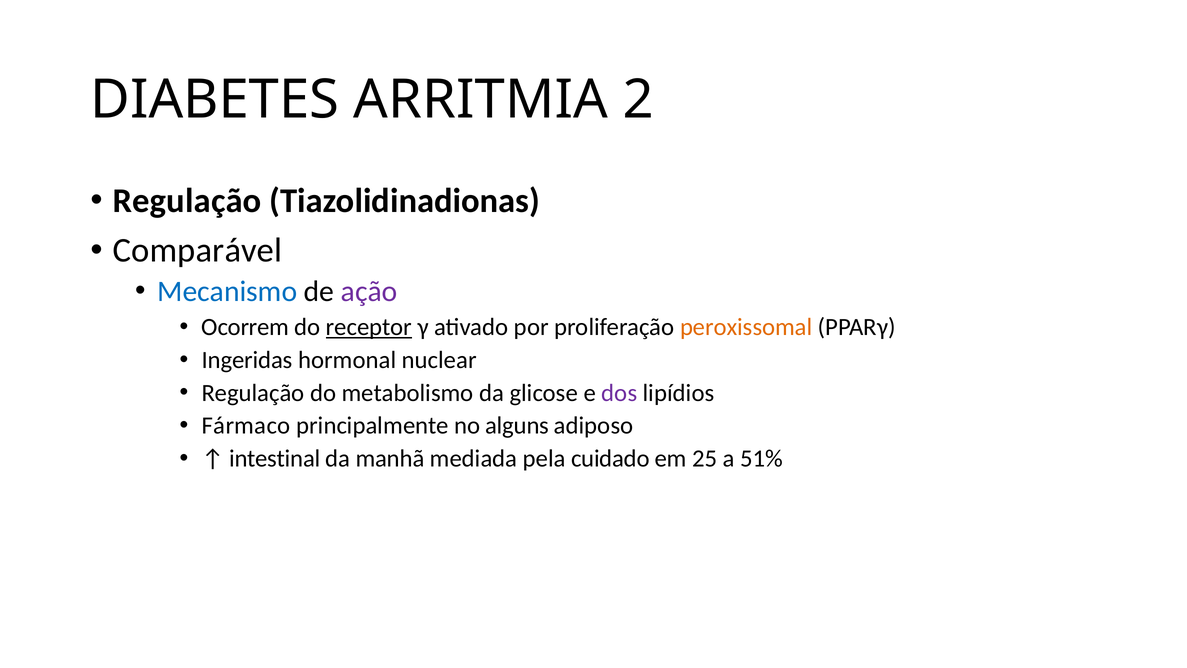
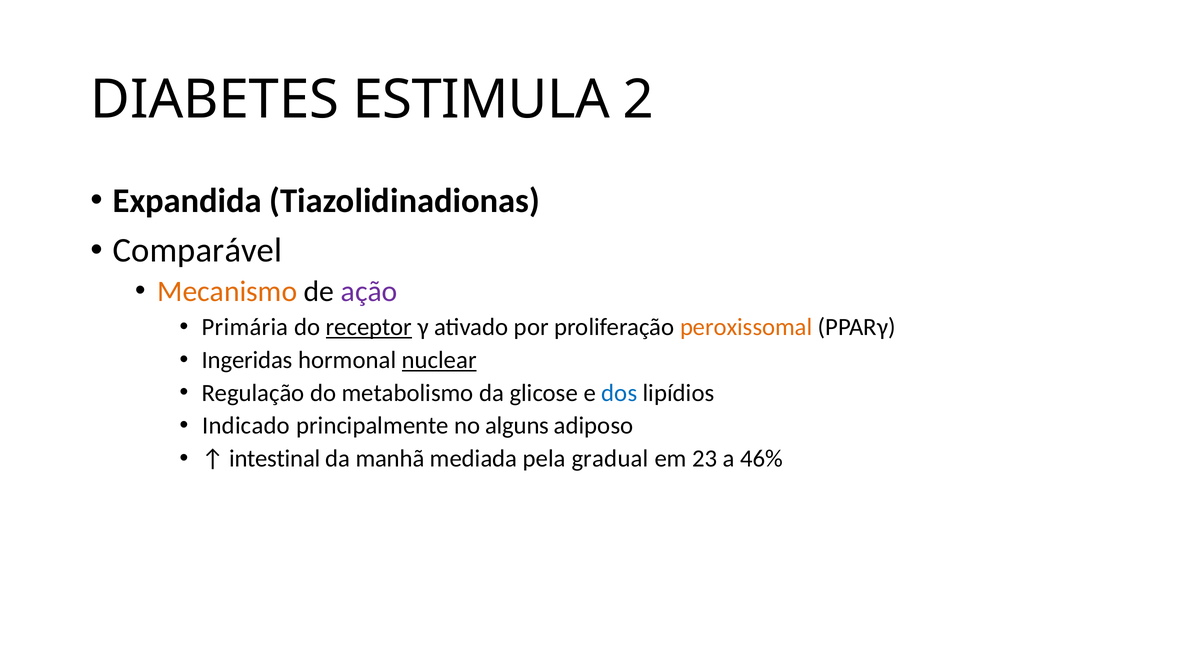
ARRITMIA: ARRITMIA -> ESTIMULA (481, 100)
Regulação: Regulação -> Expandida (187, 201)
Mecanismo colour: blue -> orange (227, 291)
Ocorrem: Ocorrem -> Primária (245, 327)
nuclear underline: none -> present (439, 360)
dos colour: purple -> blue (619, 393)
Fármaco: Fármaco -> Indicado (246, 426)
cuidado: cuidado -> gradual (610, 458)
25: 25 -> 23 (705, 458)
51%: 51% -> 46% (762, 458)
